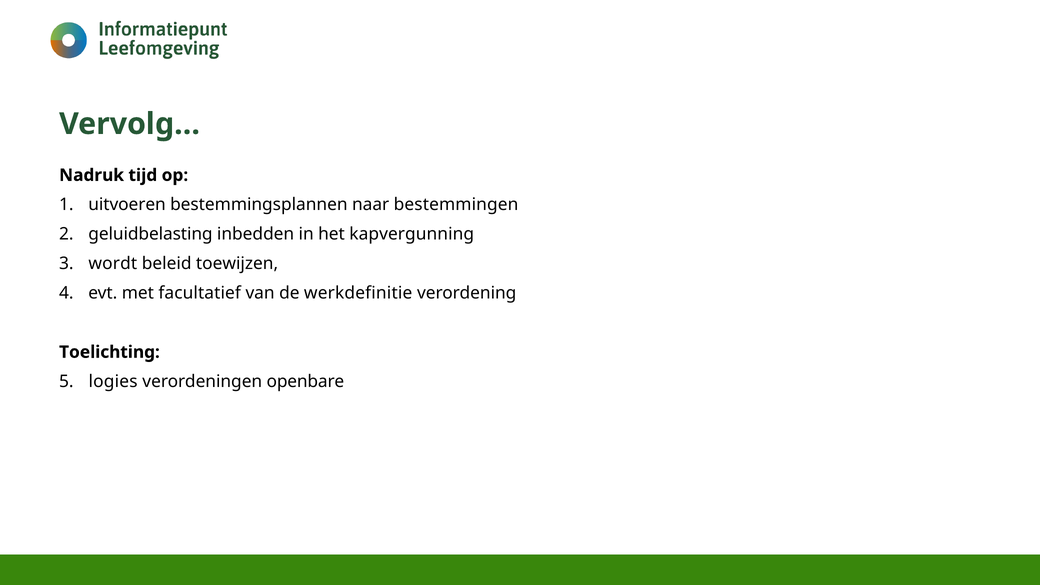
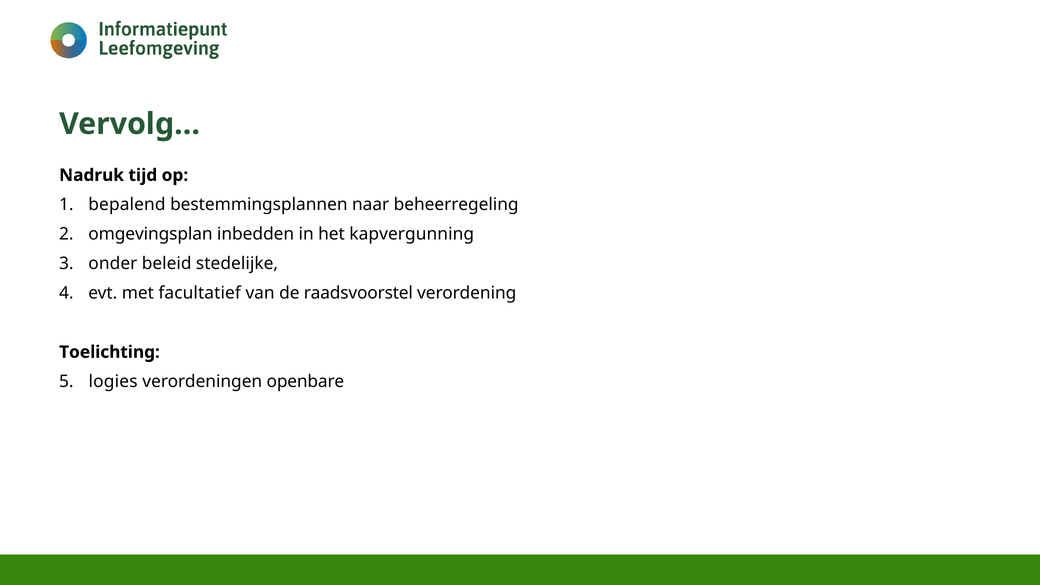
uitvoeren: uitvoeren -> bepalend (127, 205)
bestemmingen: bestemmingen -> beheerregeling (456, 205)
geluidbelasting: geluidbelasting -> omgevingsplan (150, 234)
wordt: wordt -> onder (113, 264)
toewijzen: toewijzen -> stedelijke (237, 264)
werkdefinitie: werkdefinitie -> raadsvoorstel (358, 293)
